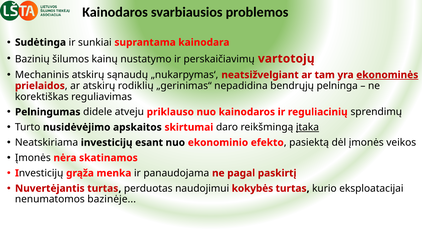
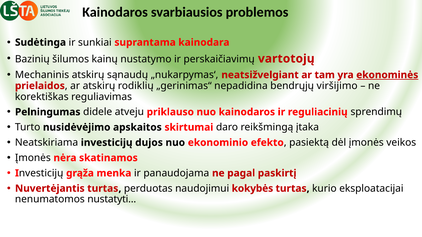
pelninga: pelninga -> viršijimo (337, 86)
įtaka underline: present -> none (307, 127)
esant: esant -> dujos (149, 143)
bazinėje: bazinėje -> nustatyti (112, 200)
